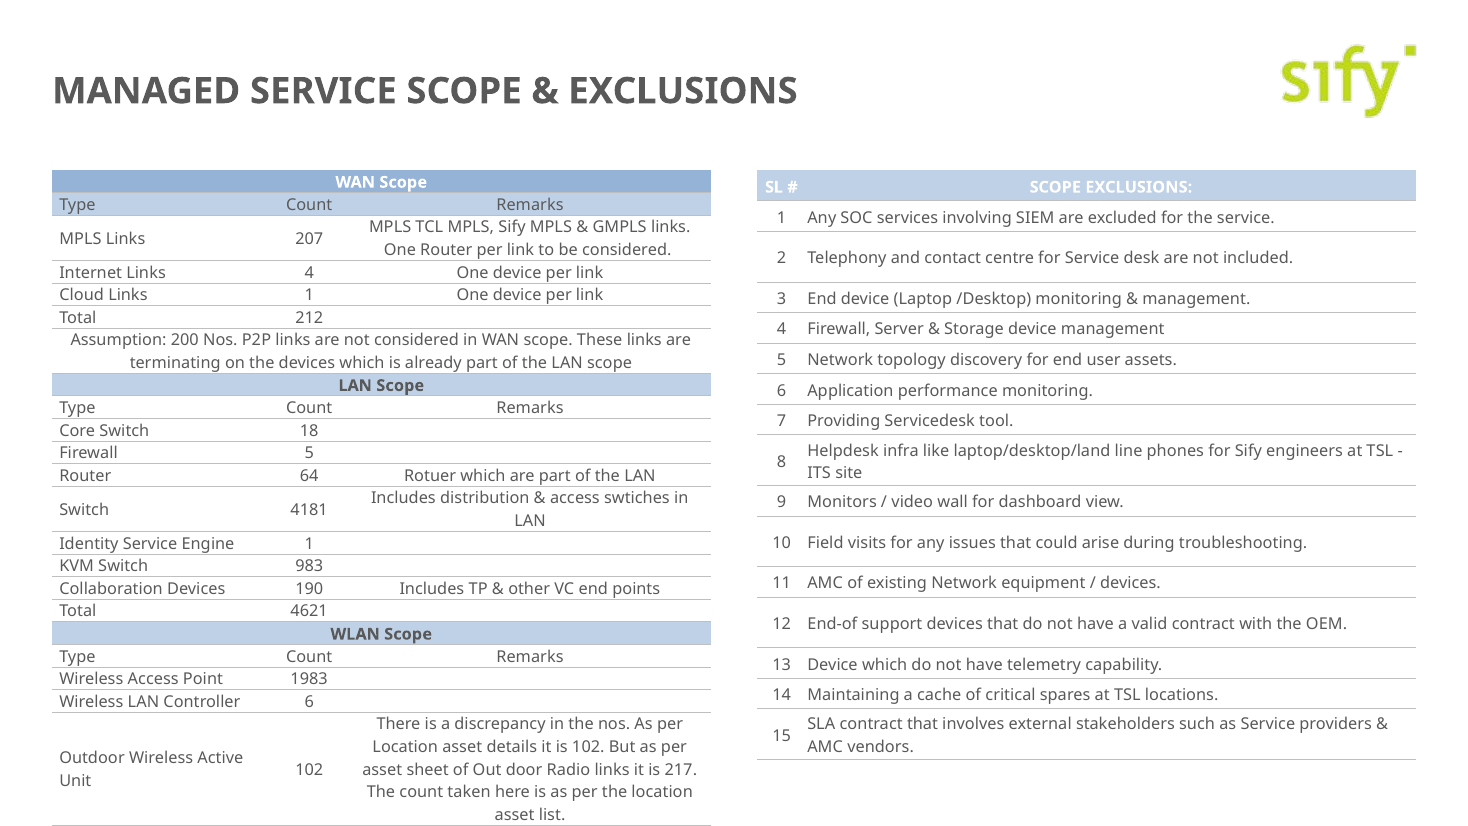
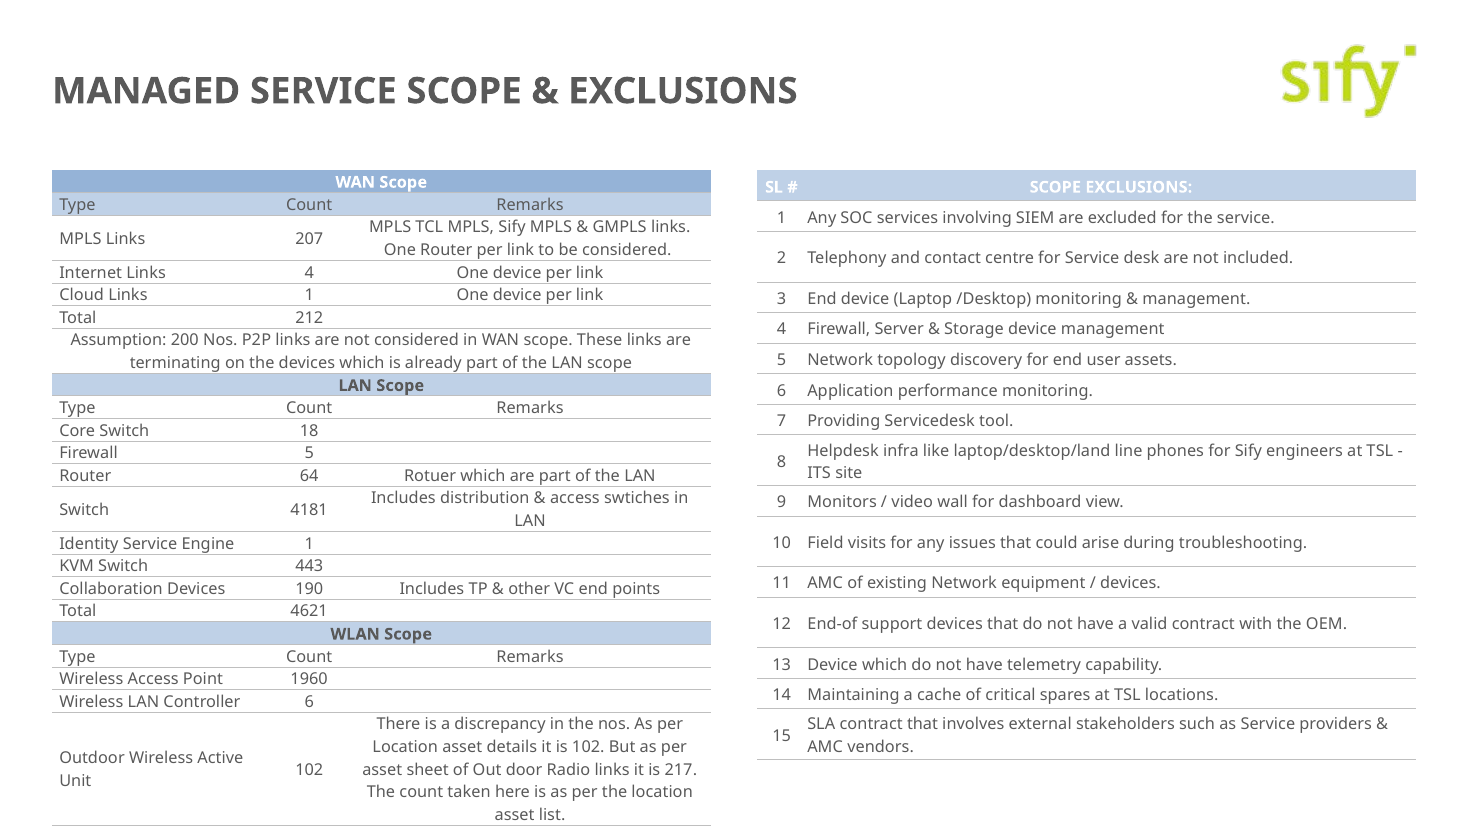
983: 983 -> 443 (309, 566)
1983: 1983 -> 1960 (309, 679)
